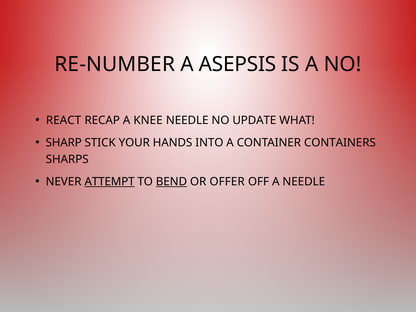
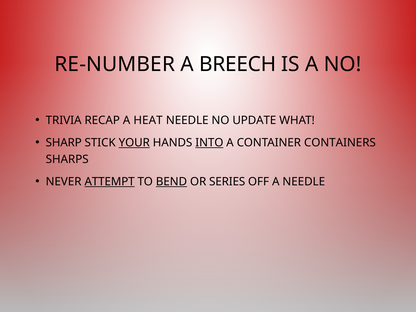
ASEPSIS: ASEPSIS -> BREECH (238, 64)
REACT: REACT -> TRIVIA (64, 120)
KNEE: KNEE -> HEAT (148, 120)
YOUR underline: none -> present (134, 143)
INTO underline: none -> present (209, 143)
OFFER: OFFER -> SERIES (227, 182)
